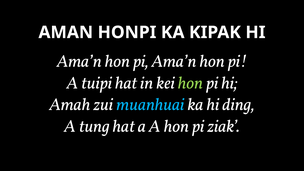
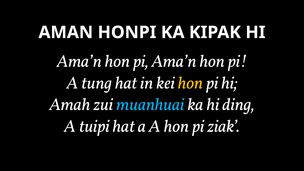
tuipi: tuipi -> tung (97, 83)
hon colour: light green -> yellow (190, 83)
tung: tung -> tuipi (94, 126)
